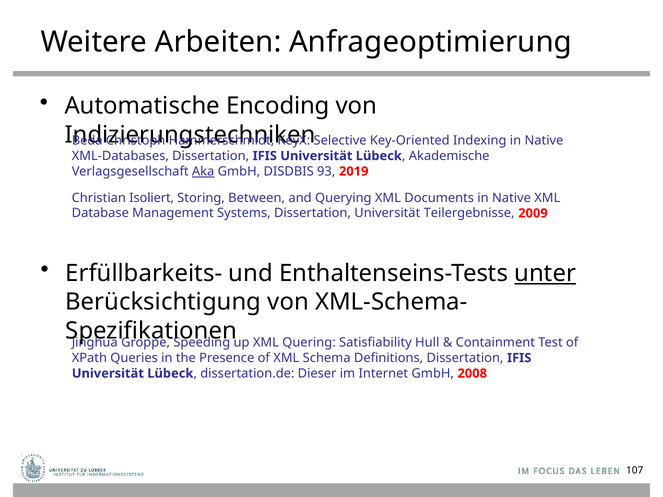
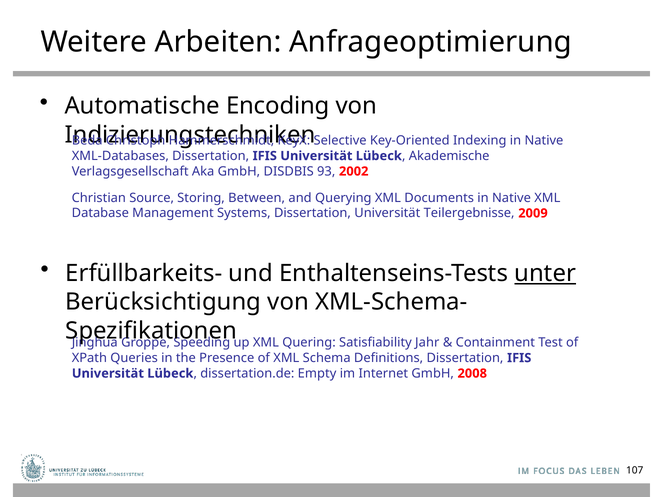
Aka underline: present -> none (203, 171)
2019: 2019 -> 2002 (354, 171)
Isoliert: Isoliert -> Source (152, 198)
Hull: Hull -> Jahr (427, 343)
Dieser: Dieser -> Empty (317, 374)
